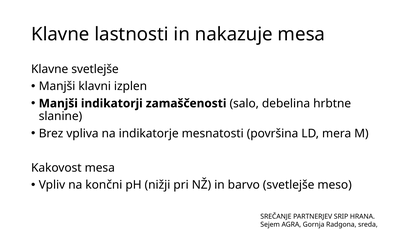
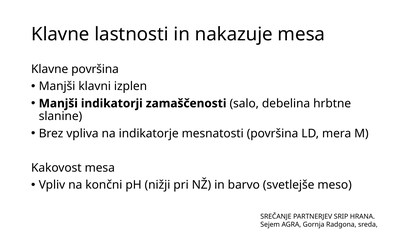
Klavne svetlejše: svetlejše -> površina (95, 69)
